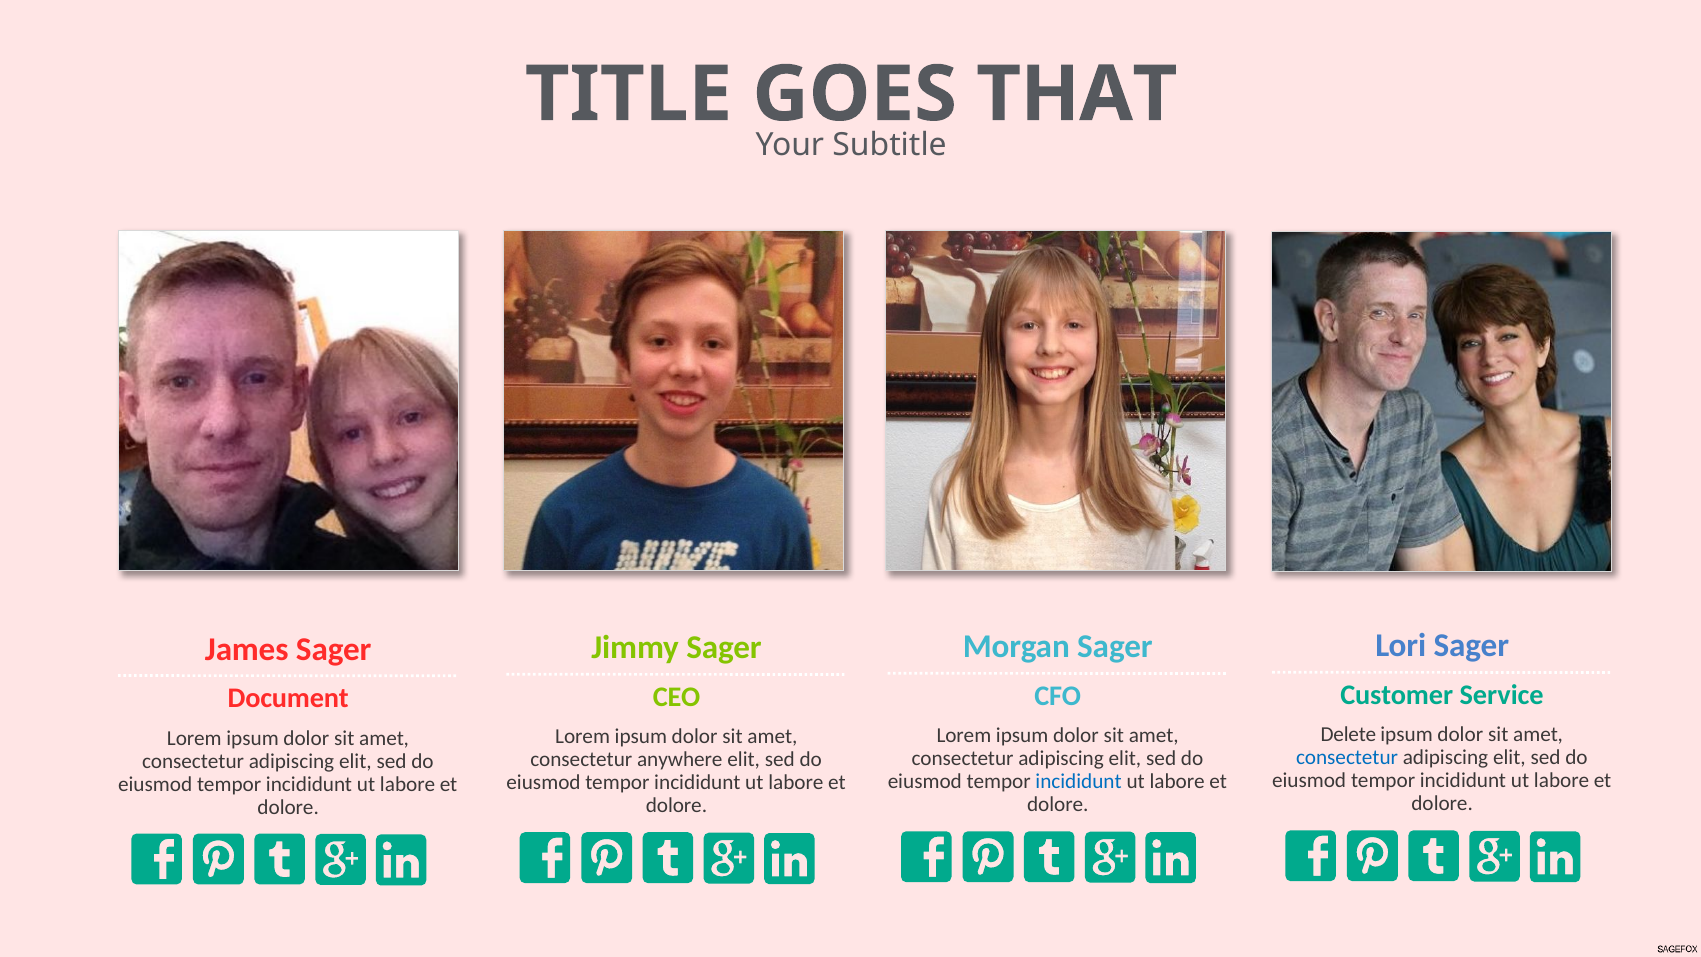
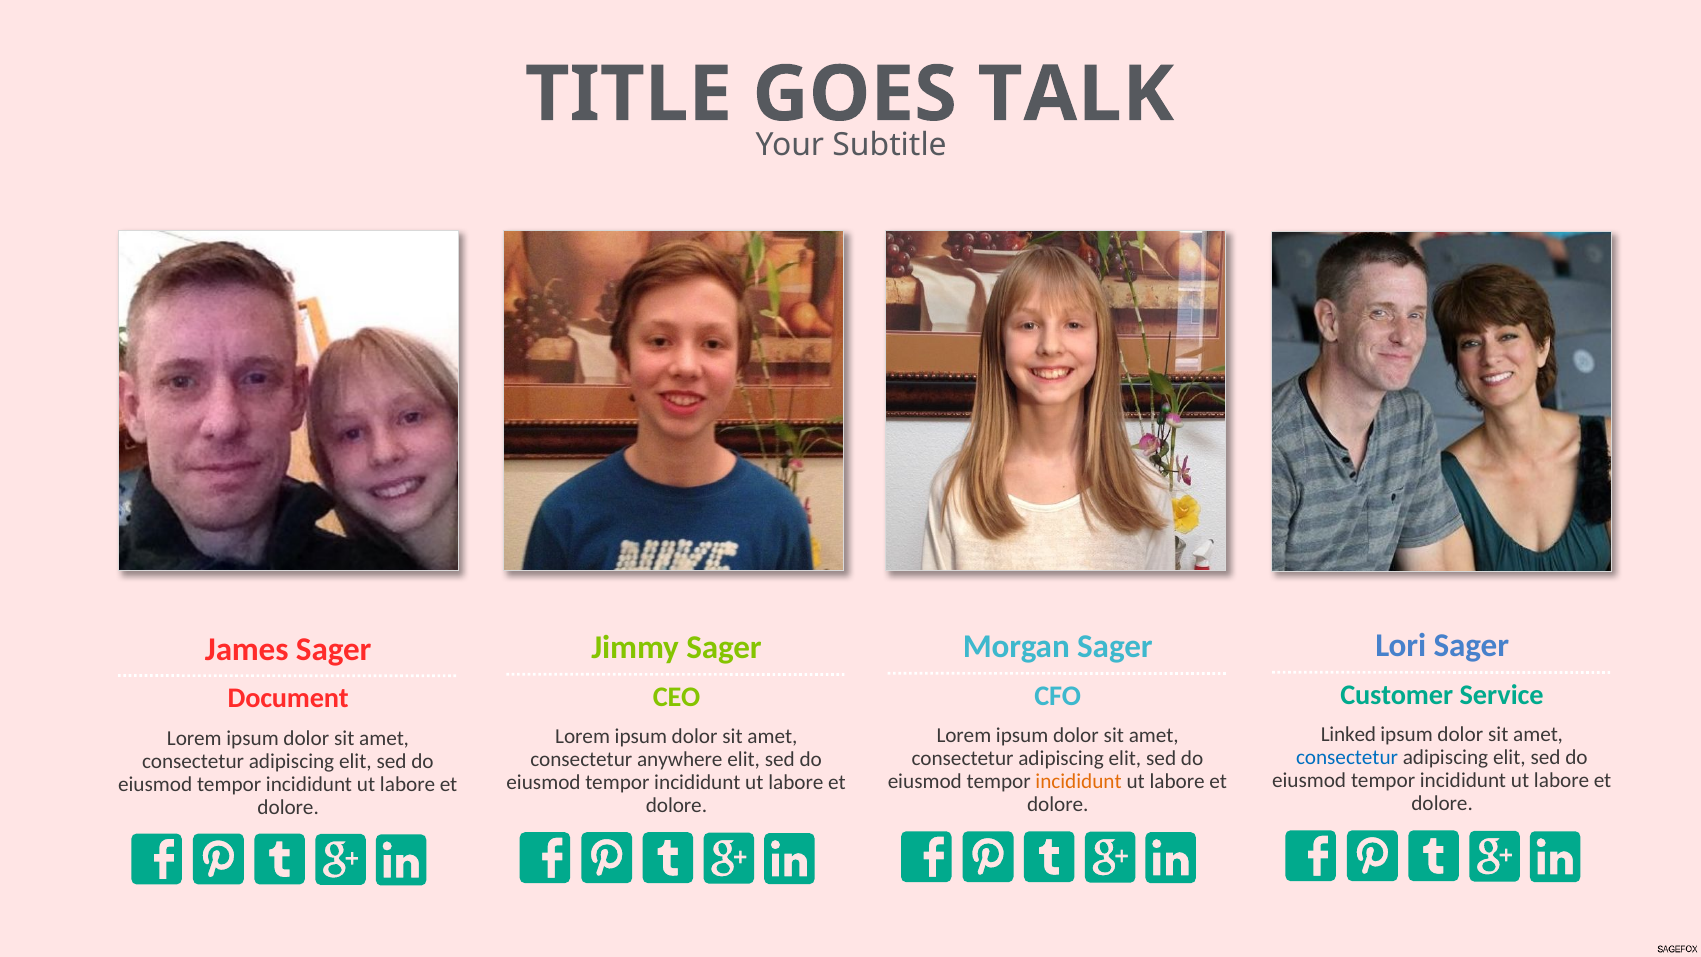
THAT: THAT -> TALK (1076, 94)
Delete: Delete -> Linked (1348, 735)
incididunt colour: blue -> orange (1079, 782)
